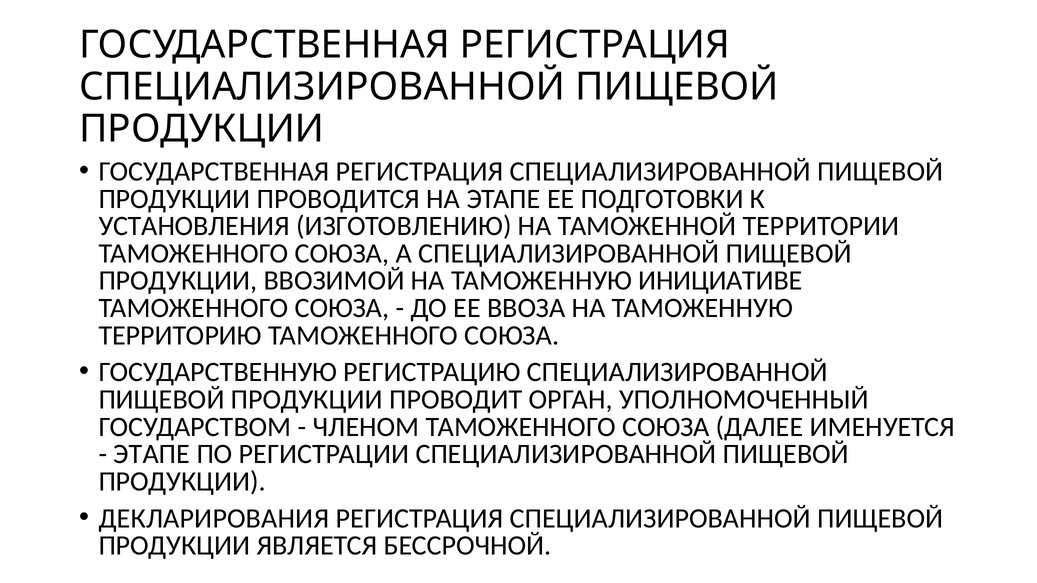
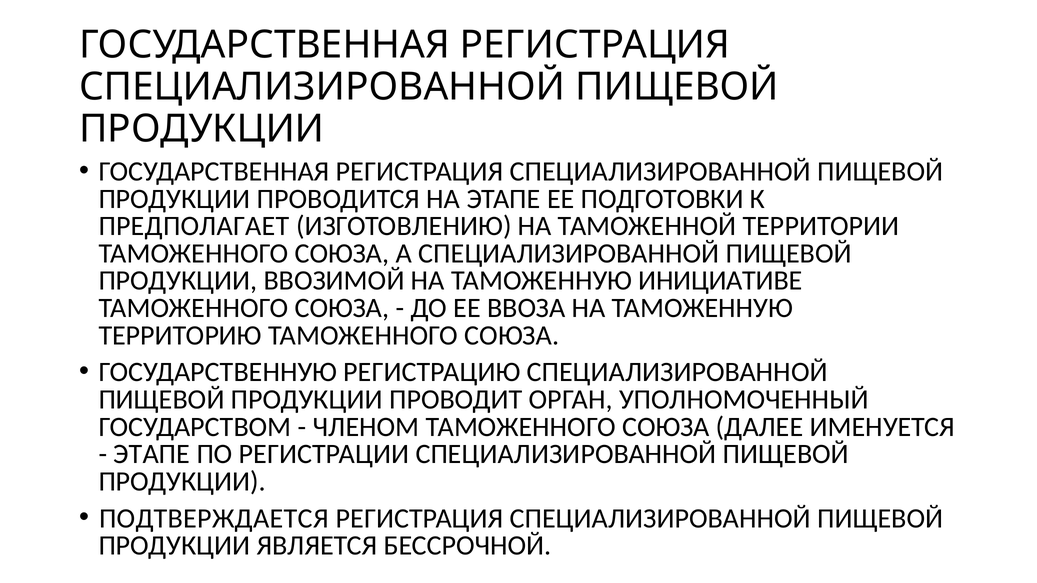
УСТАНОВЛЕНИЯ: УСТАНОВЛЕНИЯ -> ПРЕДПОЛАГАЕТ (194, 226)
ДЕКЛАРИРОВАНИЯ: ДЕКЛАРИРОВАНИЯ -> ПОДТВЕРЖДАЕТСЯ (214, 519)
